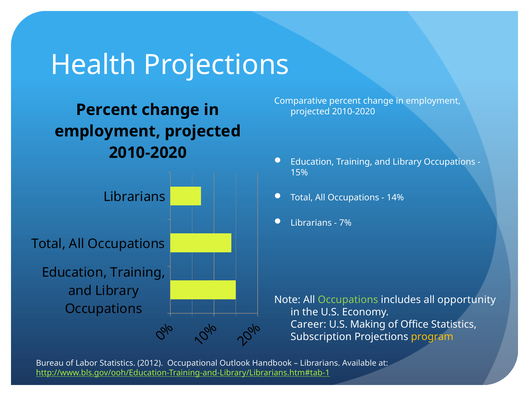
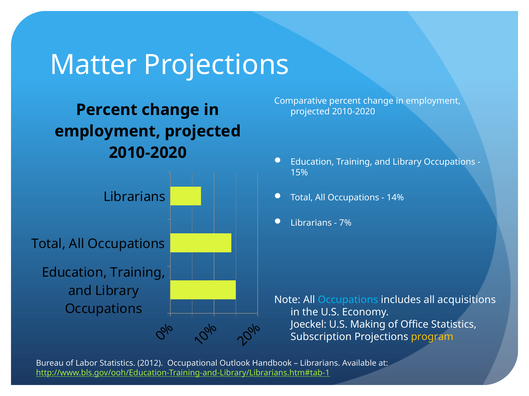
Health: Health -> Matter (93, 65)
Occupations colour: light green -> light blue (348, 300)
opportunity: opportunity -> acquisitions (467, 300)
Career: Career -> Joeckel (309, 325)
